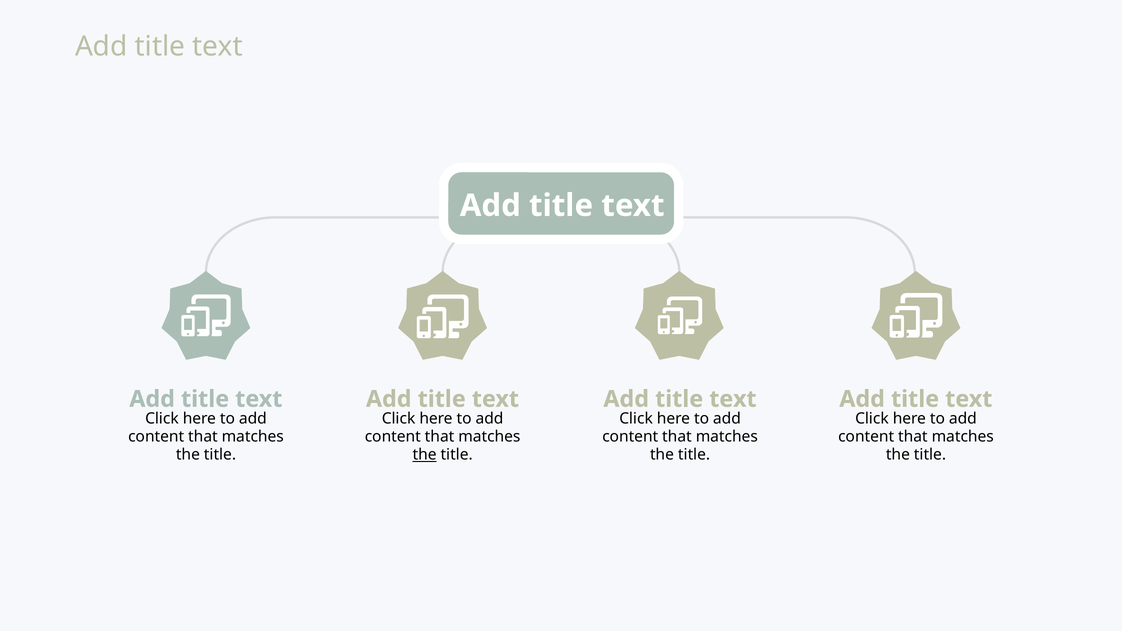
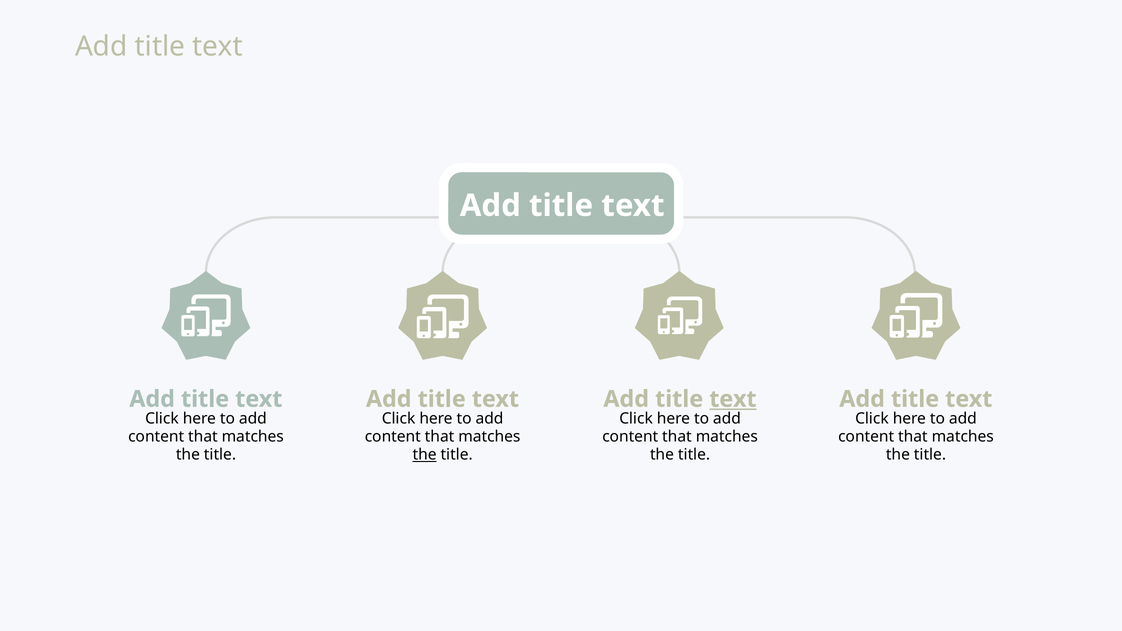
text underline: none -> present (733, 399)
